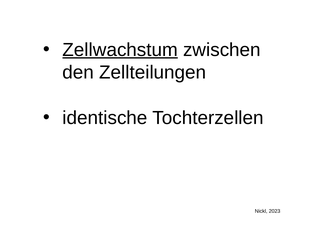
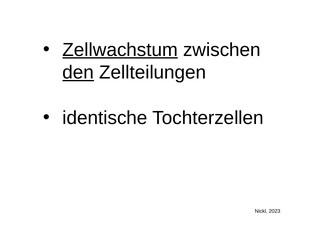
den underline: none -> present (78, 72)
